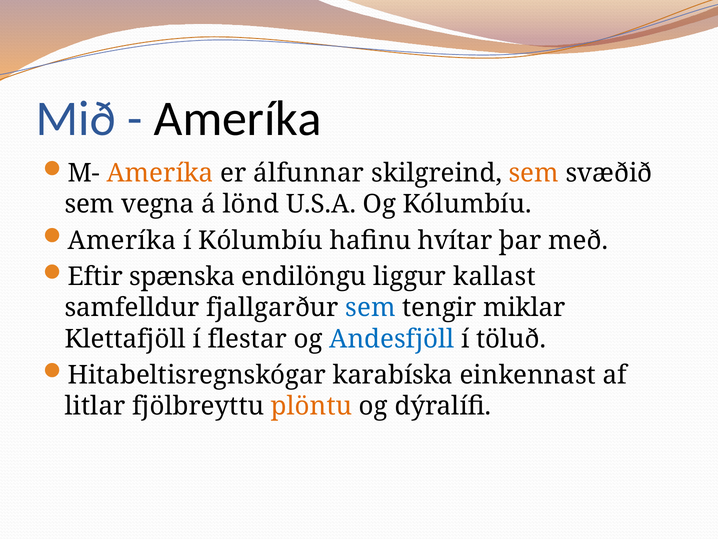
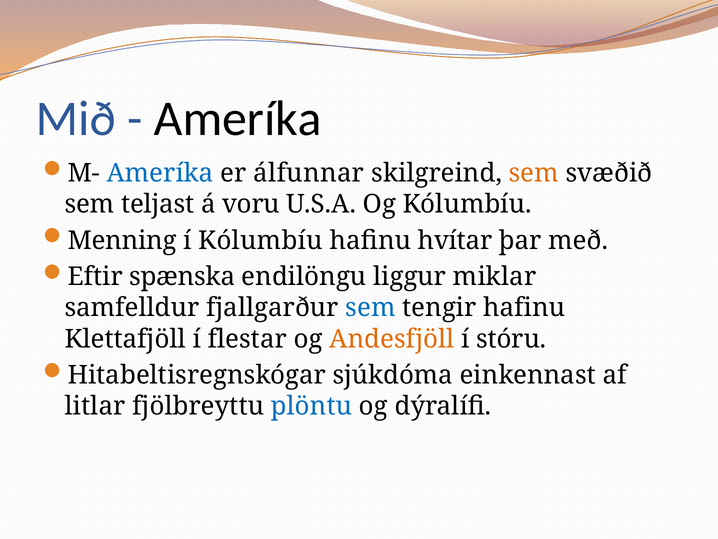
Ameríka colour: orange -> blue (160, 173)
vegna: vegna -> teljast (158, 204)
lönd: lönd -> voru (251, 204)
Ameríka: Ameríka -> Menning (122, 240)
kallast: kallast -> miklar (495, 276)
tengir miklar: miklar -> hafinu (524, 308)
Andesfjöll colour: blue -> orange (392, 339)
töluð: töluð -> stóru (511, 339)
karabíska: karabíska -> sjúkdóma (393, 375)
plöntu colour: orange -> blue (312, 406)
